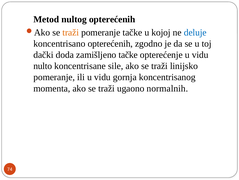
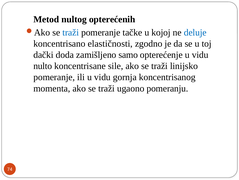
traži colour: orange -> blue (71, 32)
koncentrisano opterećenih: opterećenih -> elastičnosti (110, 44)
zamišljeno tačke: tačke -> samo (128, 55)
normalnih: normalnih -> pomeranju (167, 88)
